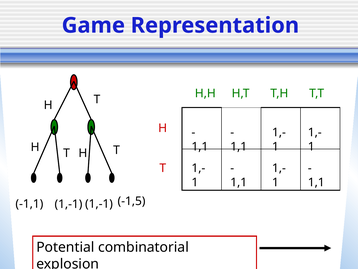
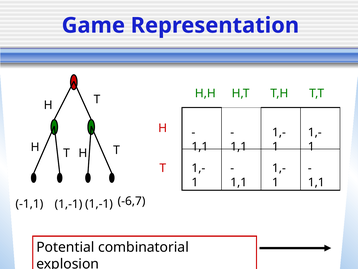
-1,5: -1,5 -> -6,7 (132, 201)
